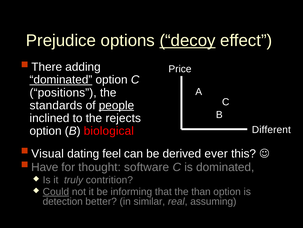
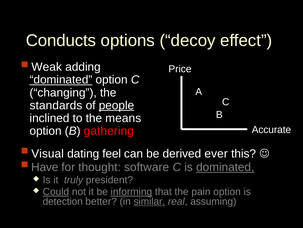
Prejudice: Prejudice -> Conducts (61, 40)
decoy underline: present -> none (188, 40)
There: There -> Weak (47, 67)
positions: positions -> changing (63, 92)
rejects: rejects -> means (123, 118)
Different: Different -> Accurate (271, 129)
biological: biological -> gathering (109, 130)
dominated underline: none -> present (225, 167)
contrition: contrition -> president (109, 179)
informing underline: none -> present (131, 191)
than: than -> pain (201, 191)
similar underline: none -> present (149, 201)
